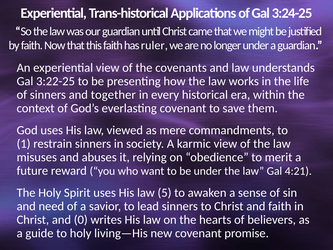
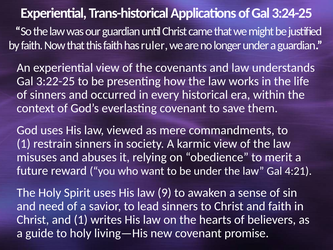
together: together -> occurred (113, 95)
5: 5 -> 9 (164, 193)
and 0: 0 -> 1 (81, 220)
